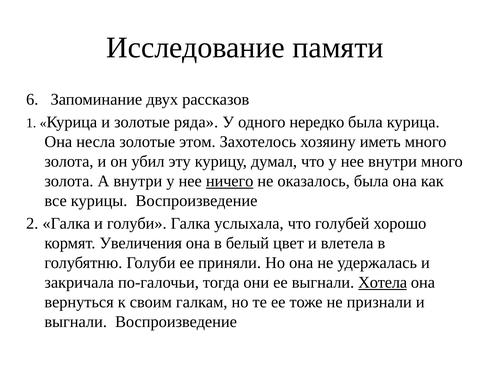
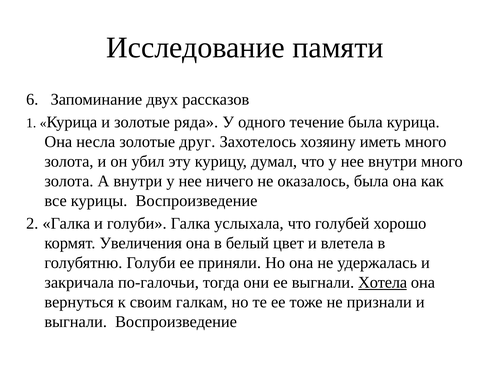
нередко: нередко -> течение (317, 122)
этом: этом -> друг (197, 142)
ничего underline: present -> none (230, 181)
